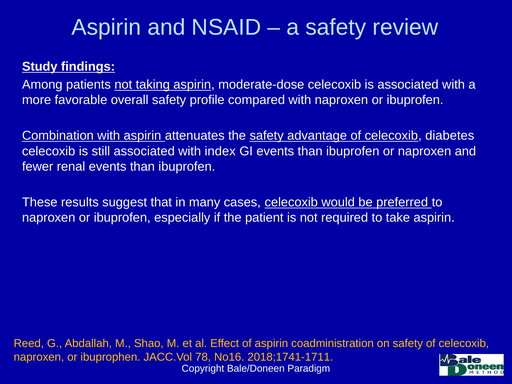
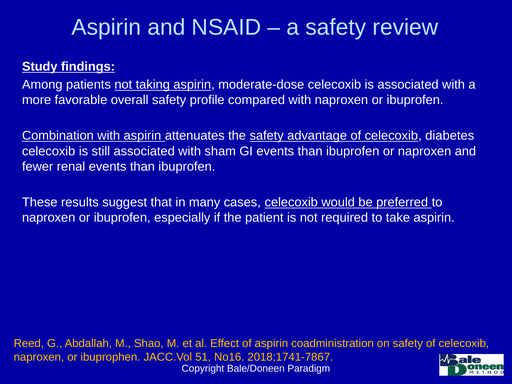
index: index -> sham (220, 151)
78: 78 -> 51 (203, 357)
2018;1741-1711: 2018;1741-1711 -> 2018;1741-7867 (290, 357)
